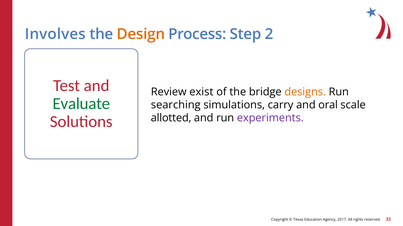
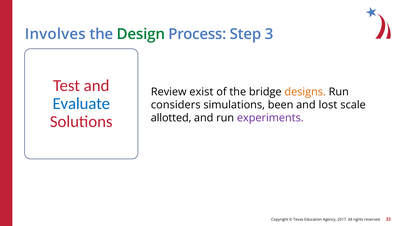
Design colour: orange -> green (141, 34)
2: 2 -> 3 (269, 34)
Evaluate colour: green -> blue (81, 104)
searching: searching -> considers (176, 105)
carry: carry -> been (281, 105)
oral: oral -> lost (328, 105)
